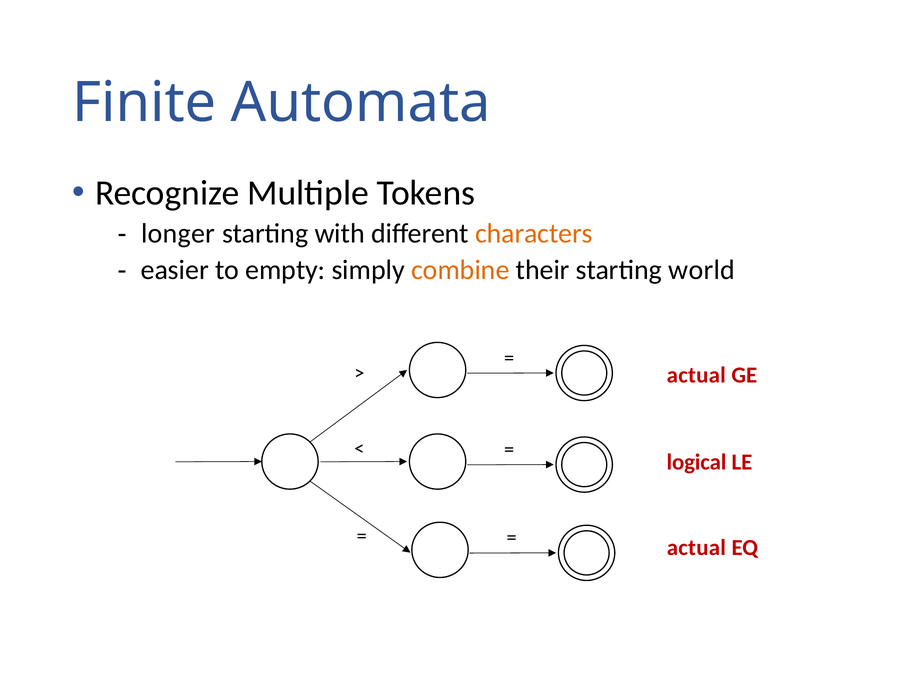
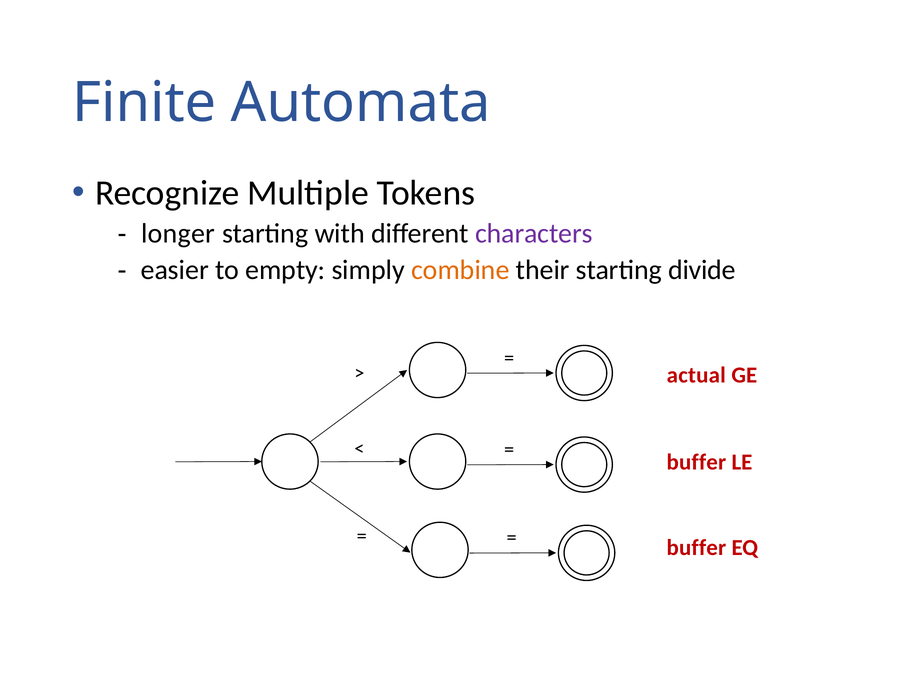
characters colour: orange -> purple (534, 234)
world: world -> divide (702, 270)
logical: logical -> buffer (696, 462)
actual: actual -> buffer (696, 548)
